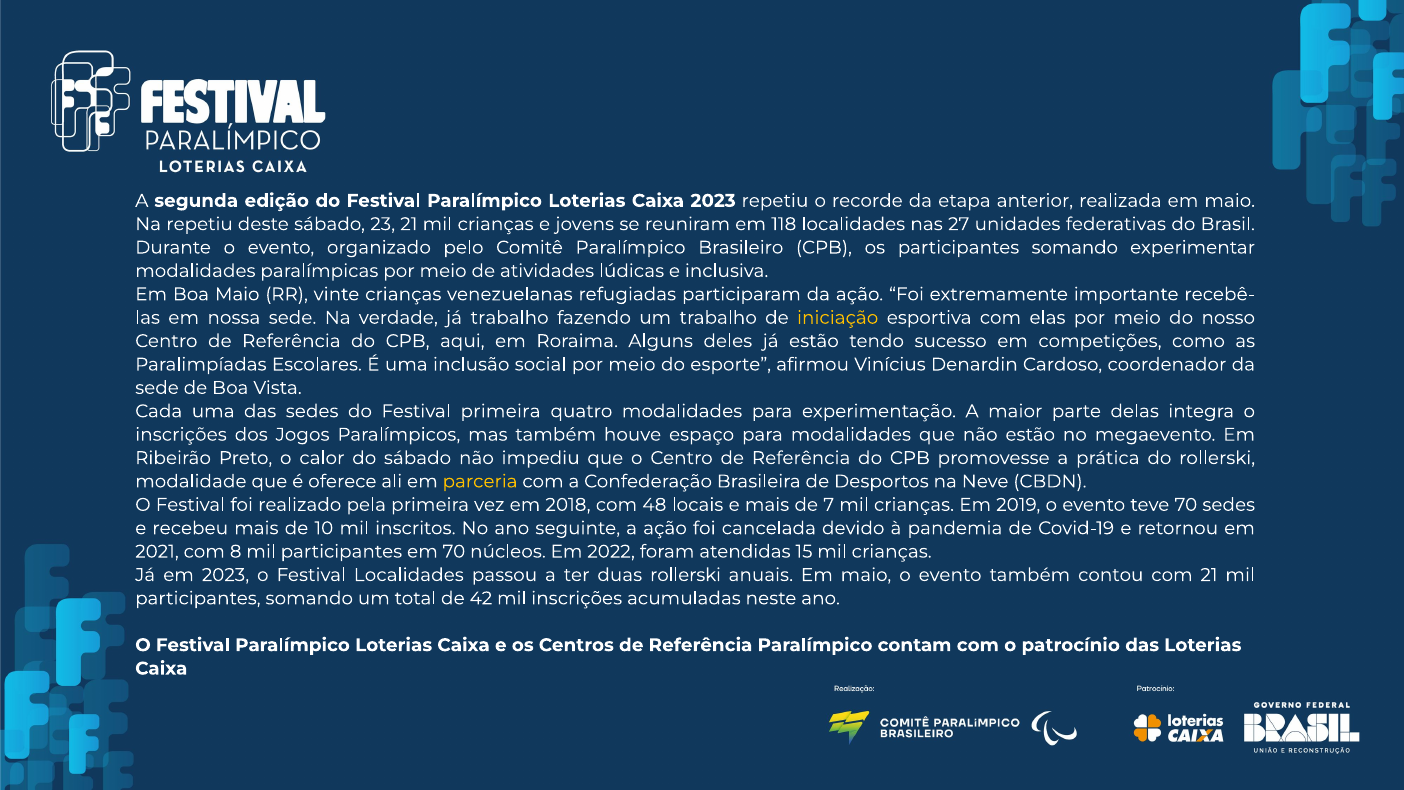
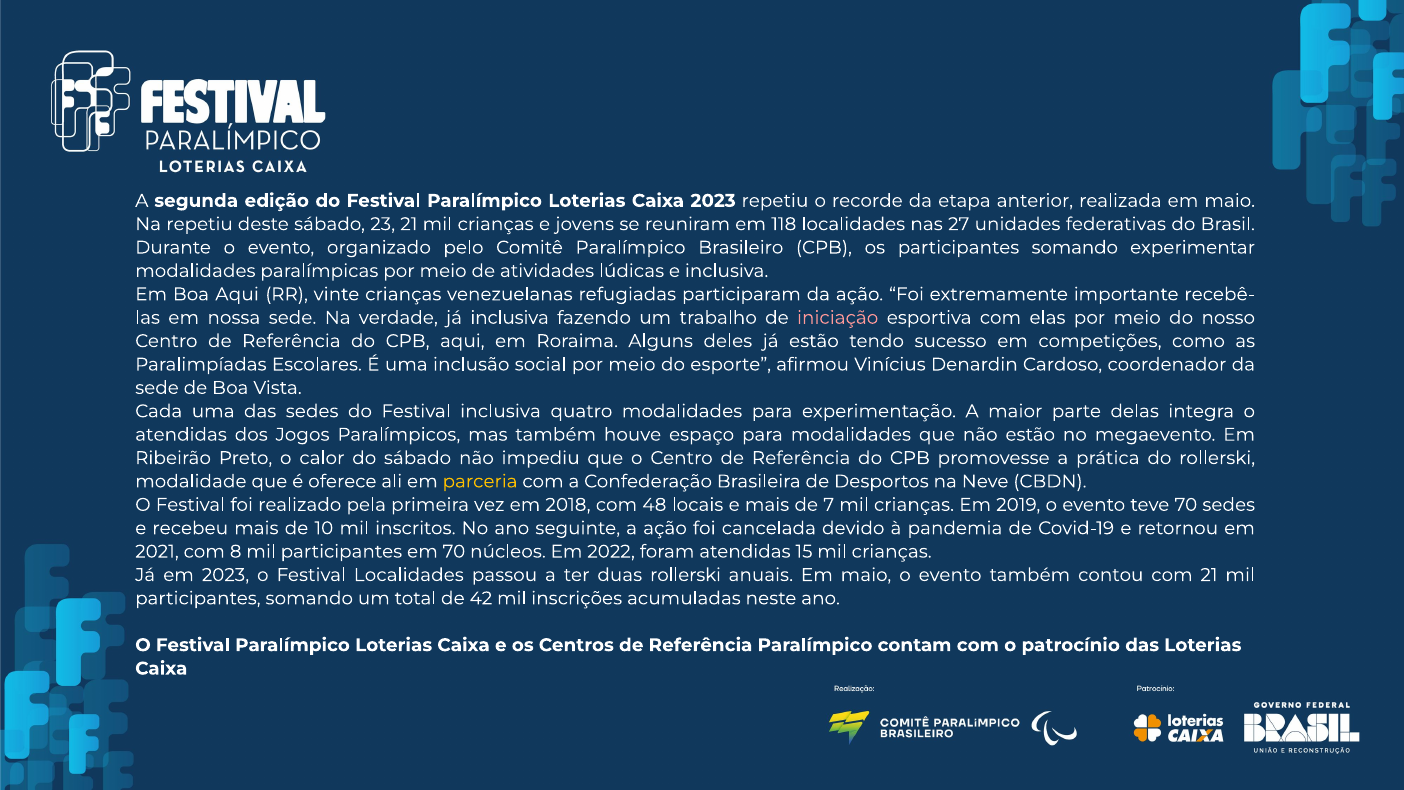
Boa Maio: Maio -> Aqui (237, 294)
já trabalho: trabalho -> inclusiva (510, 318)
iniciação colour: yellow -> pink (838, 318)
Festival primeira: primeira -> inclusiva (501, 411)
inscrições: inscrições -> atendidas (181, 434)
